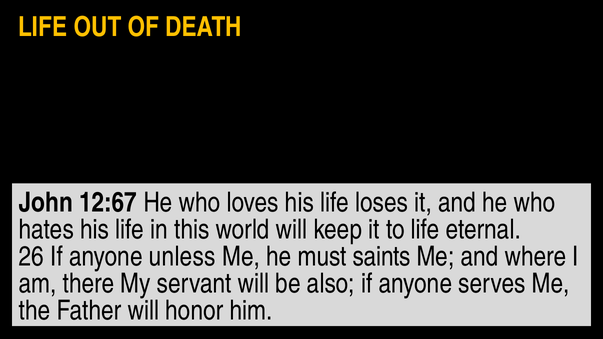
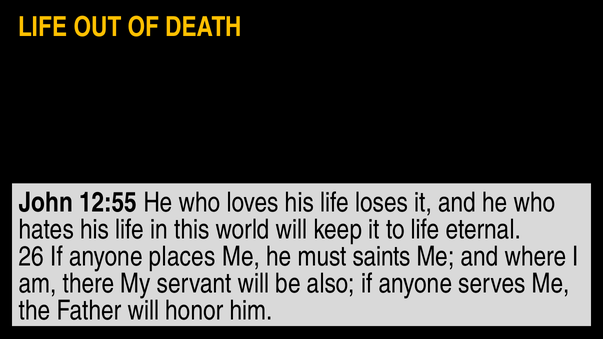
12:67: 12:67 -> 12:55 (108, 203)
unless: unless -> places (182, 257)
